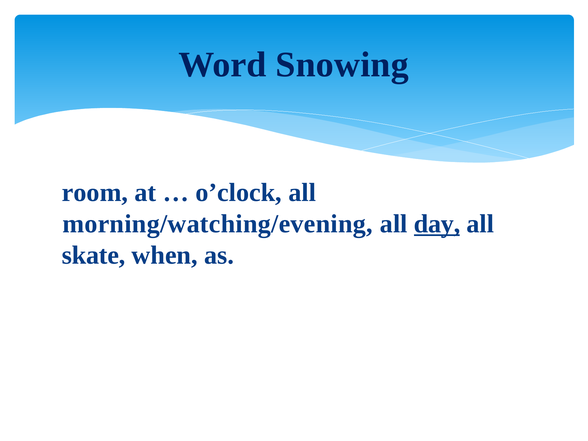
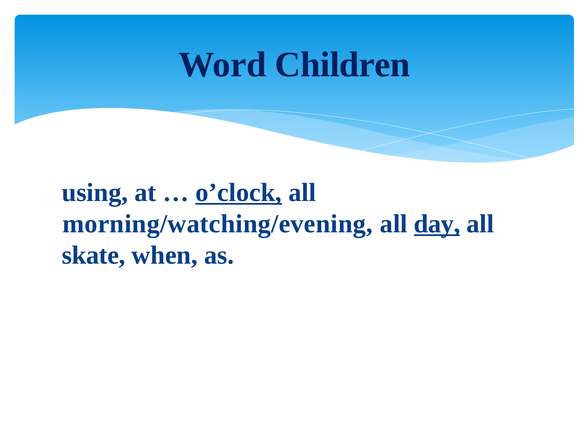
Snowing: Snowing -> Children (342, 65)
room: room -> using (95, 193)
o’clock underline: none -> present (239, 193)
